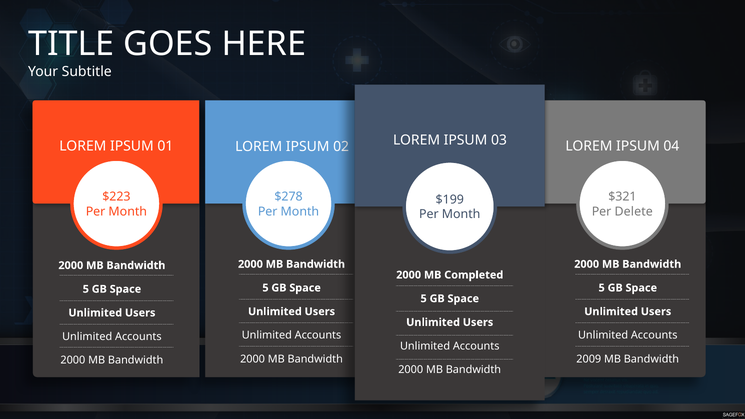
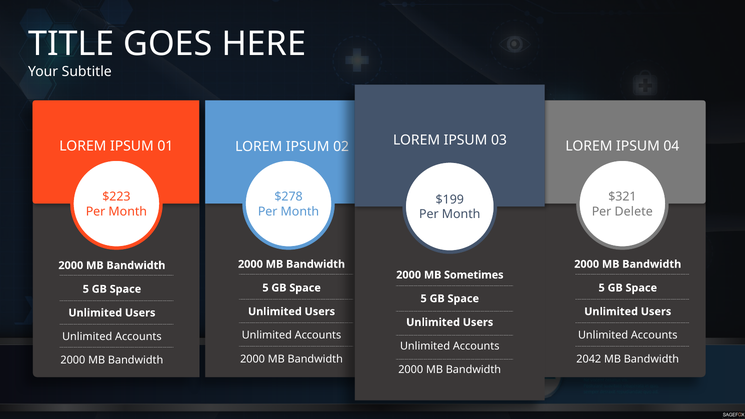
Completed: Completed -> Sometimes (474, 275)
2009: 2009 -> 2042 (589, 359)
